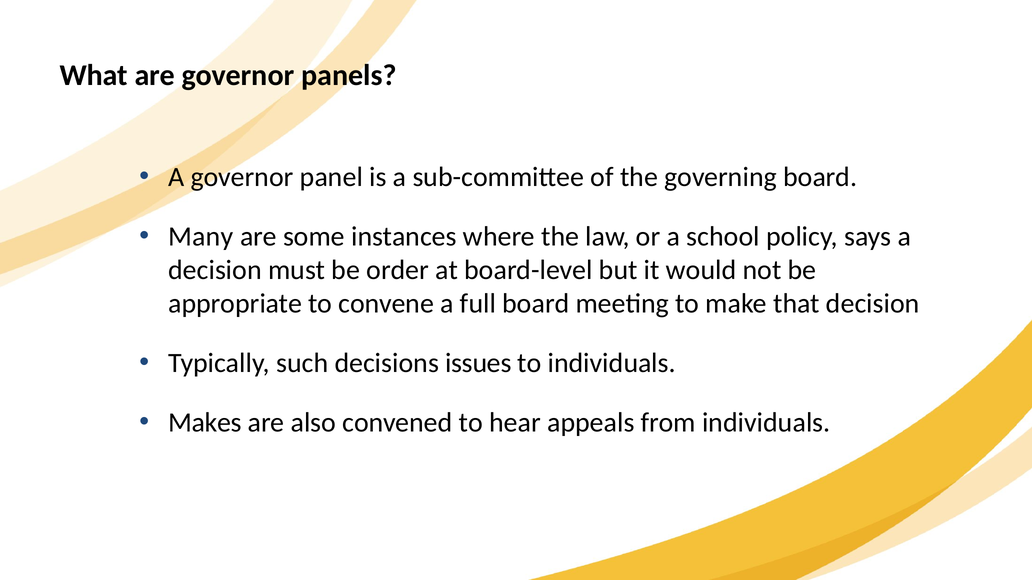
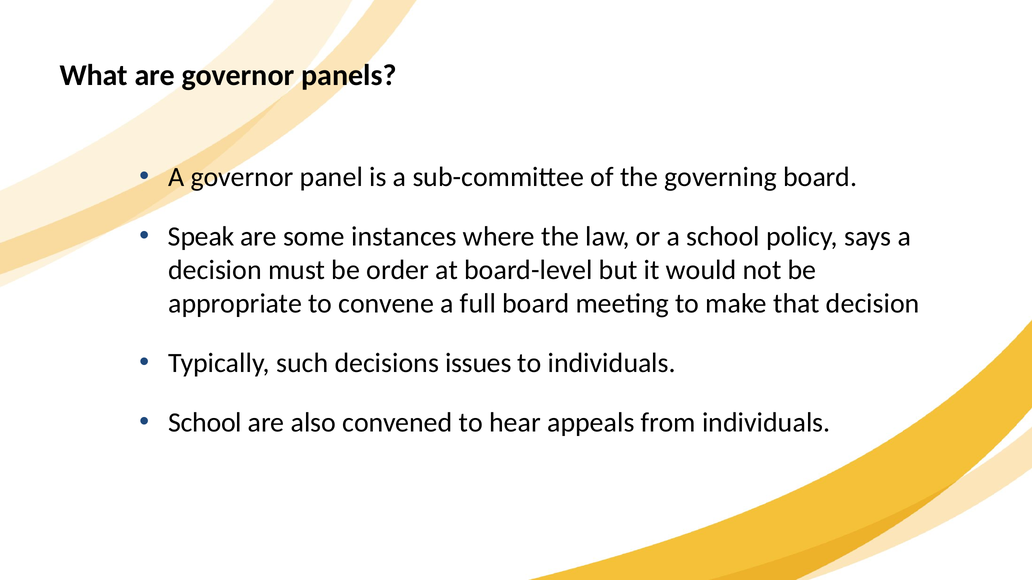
Many: Many -> Speak (201, 237)
Makes: Makes -> School (205, 423)
